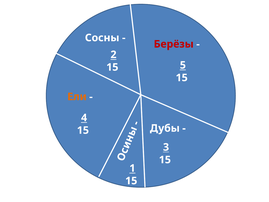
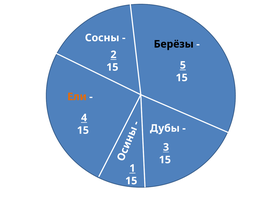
Берёзы colour: red -> black (174, 44)
